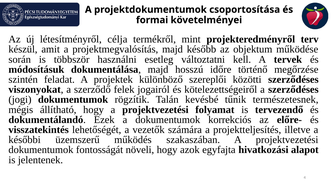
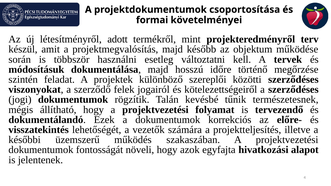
célja: célja -> adott (118, 39)
